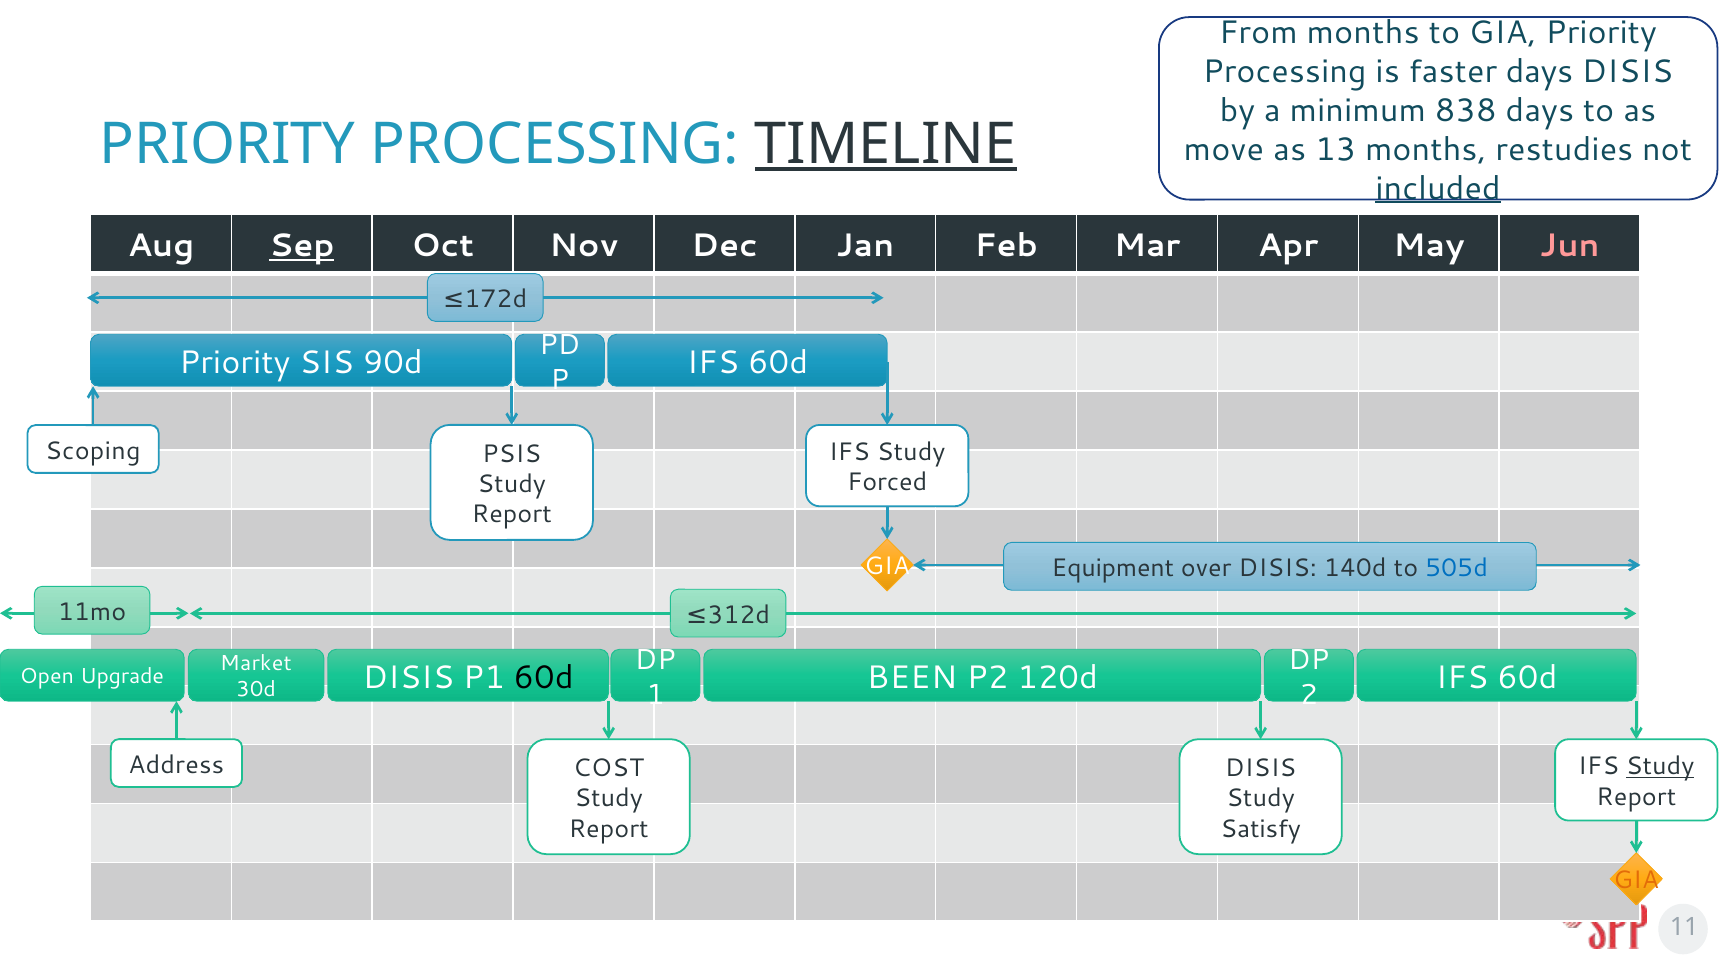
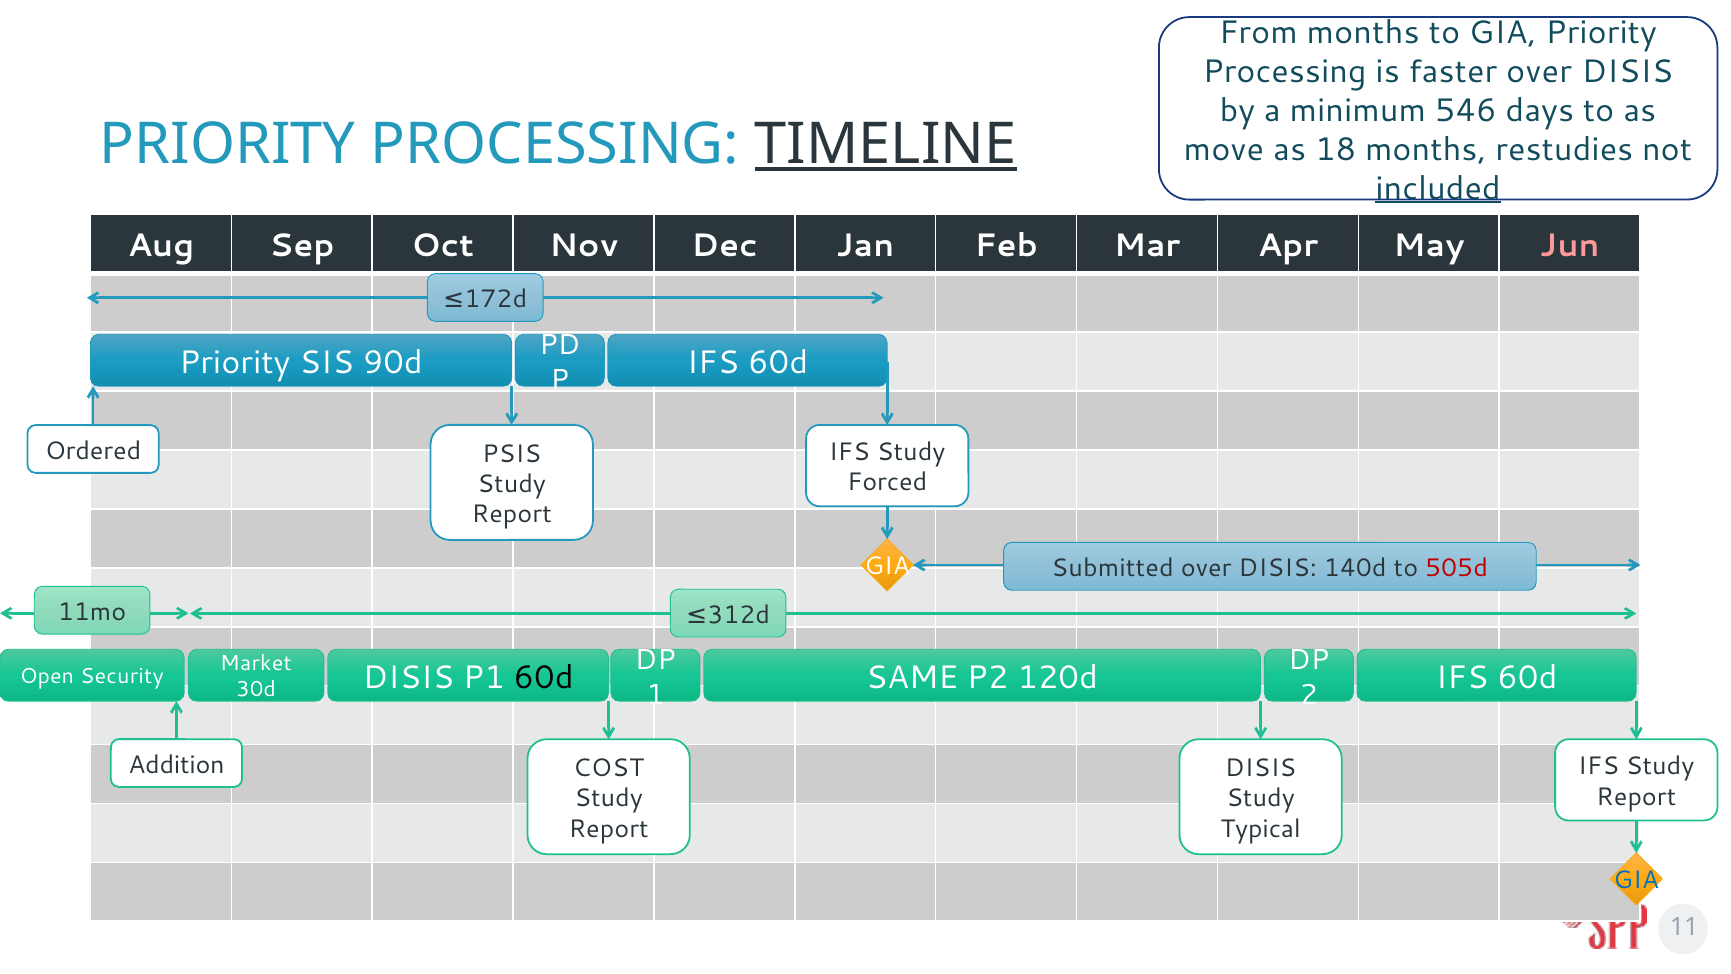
faster days: days -> over (1539, 72)
838: 838 -> 546 (1466, 111)
13: 13 -> 18 (1336, 149)
Sep underline: present -> none (302, 246)
Scoping: Scoping -> Ordered (93, 451)
Equipment: Equipment -> Submitted (1113, 568)
505d colour: blue -> red (1457, 568)
BEEN: BEEN -> SAME (912, 677)
Upgrade: Upgrade -> Security (122, 676)
Address: Address -> Addition (177, 765)
Study underline: present -> none (1660, 766)
Satisfy: Satisfy -> Typical (1261, 828)
GIA colour: orange -> blue (1636, 880)
